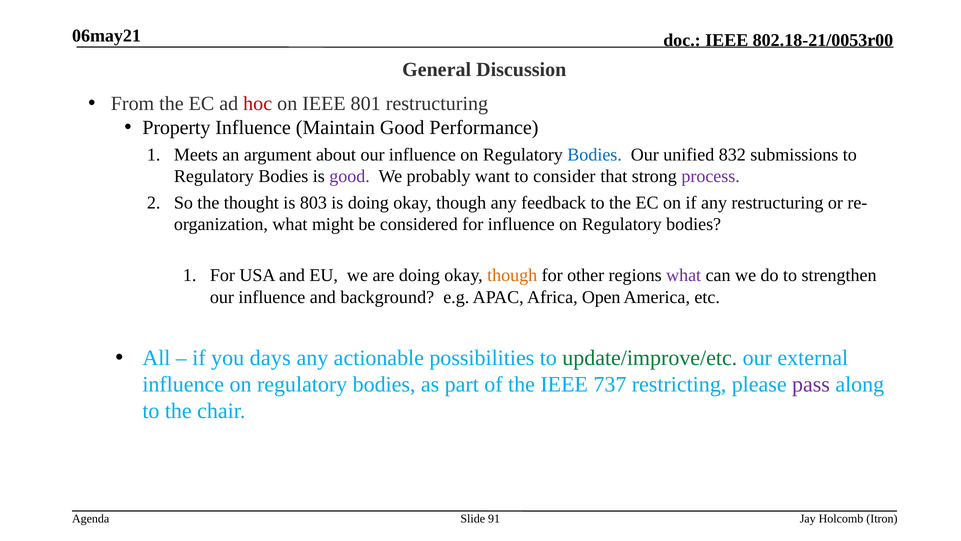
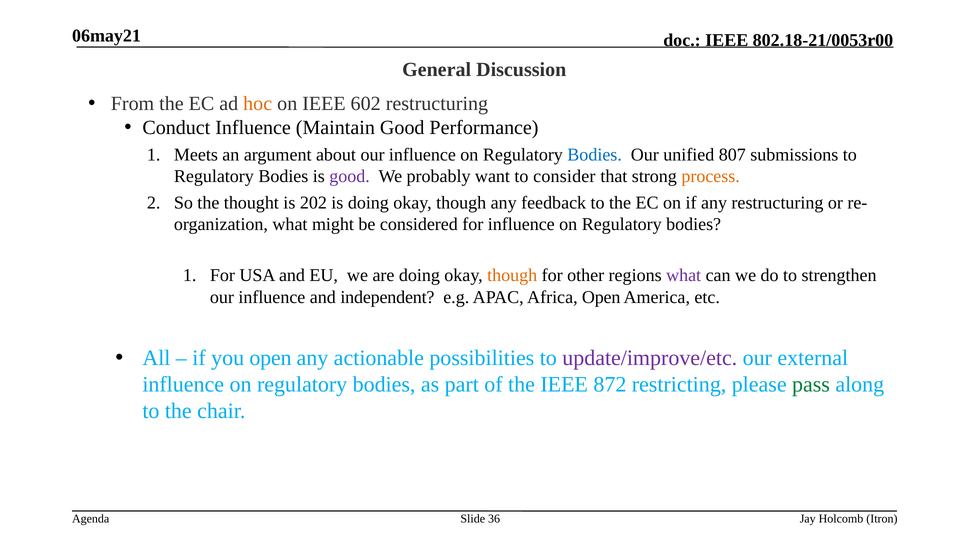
hoc colour: red -> orange (258, 103)
801: 801 -> 602 (366, 103)
Property: Property -> Conduct (176, 127)
832: 832 -> 807 (732, 155)
process colour: purple -> orange (711, 176)
803: 803 -> 202 (313, 202)
background: background -> independent (387, 297)
you days: days -> open (270, 358)
update/improve/etc colour: green -> purple (650, 358)
737: 737 -> 872 (610, 384)
pass colour: purple -> green (811, 384)
91: 91 -> 36 (494, 518)
